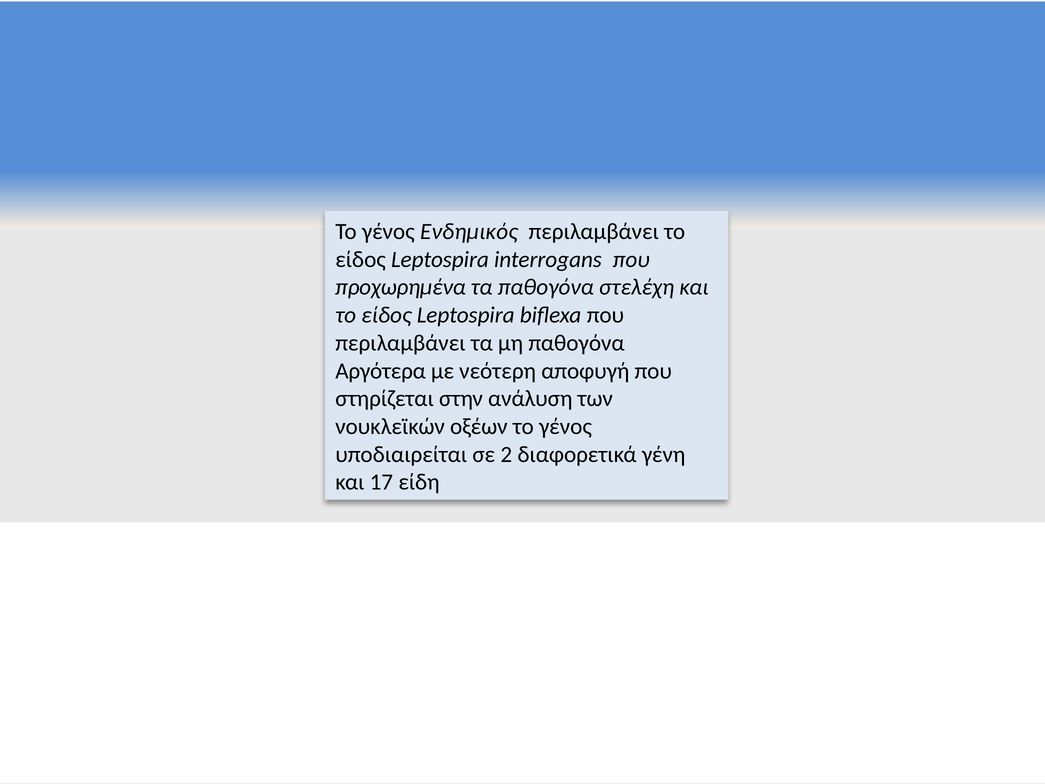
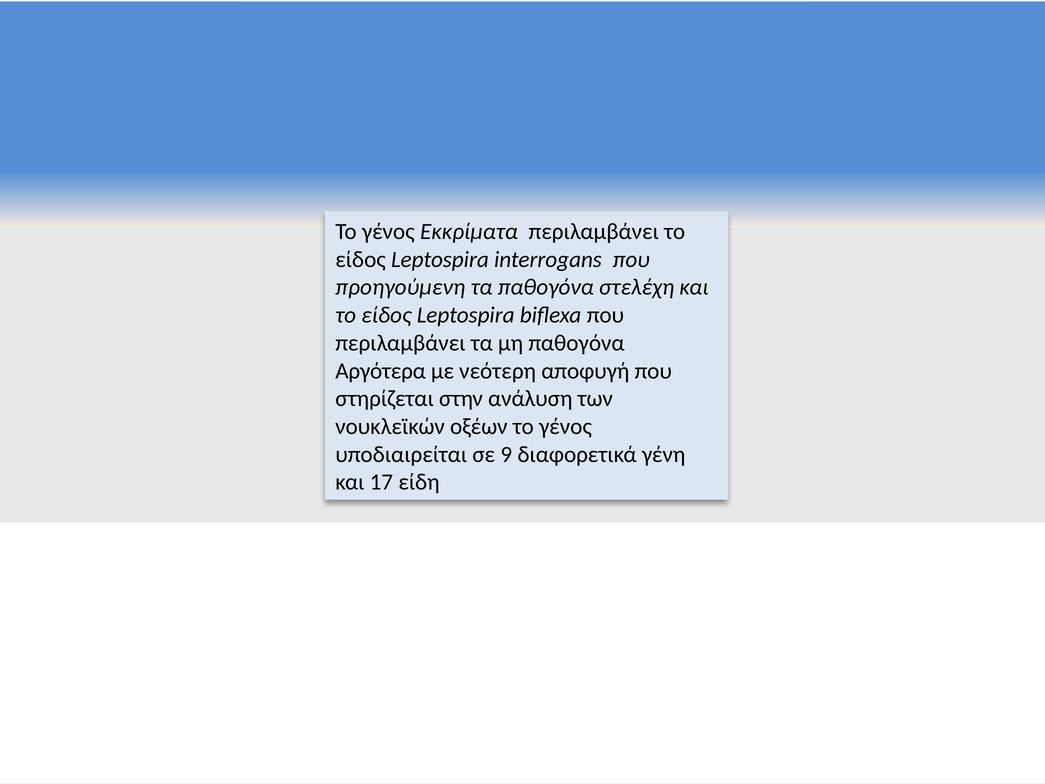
Ενδημικός: Ενδημικός -> Εκκρίματα (469, 231)
προχωρημένα: προχωρημένα -> προηγούμενη (400, 287)
2: 2 -> 9 (506, 454)
